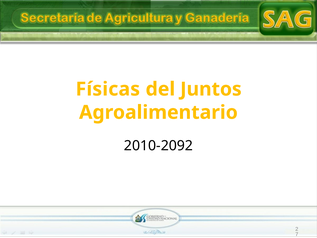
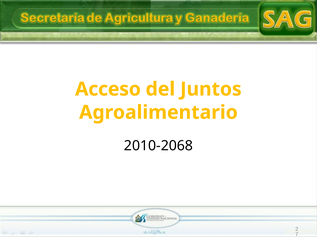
Físicas: Físicas -> Acceso (108, 89)
2010-2092: 2010-2092 -> 2010-2068 (158, 145)
